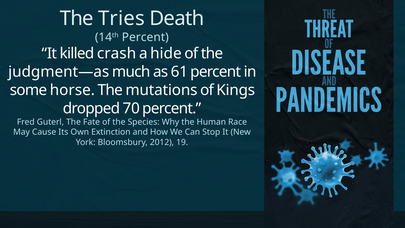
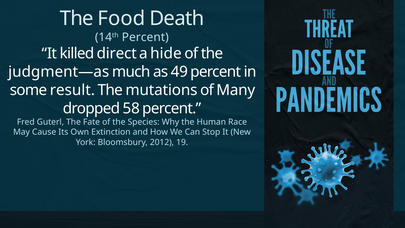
Tries: Tries -> Food (121, 18)
crash: crash -> direct (117, 54)
61: 61 -> 49 (179, 72)
horse: horse -> result (72, 90)
Kings: Kings -> Many (236, 90)
70: 70 -> 58 (131, 108)
